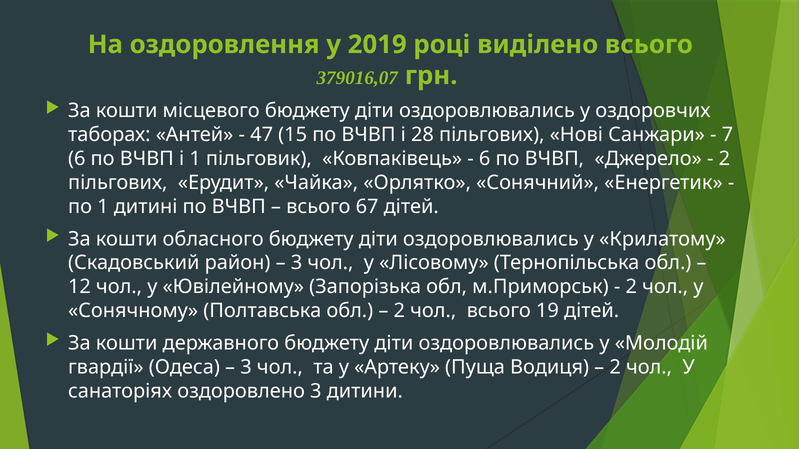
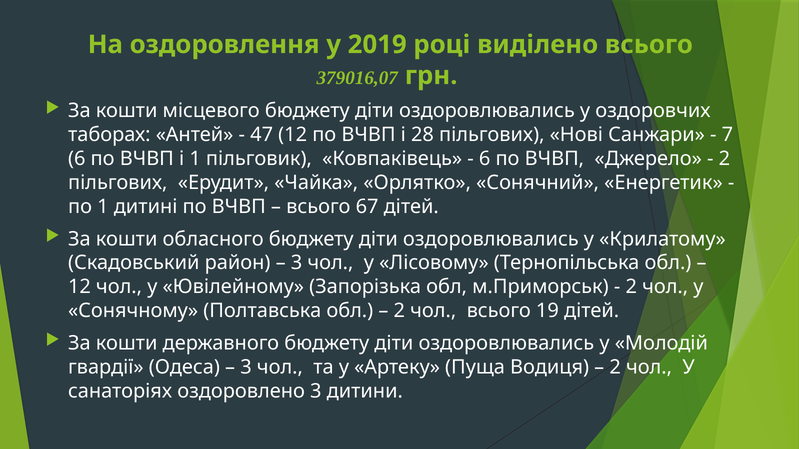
47 15: 15 -> 12 (293, 135)
